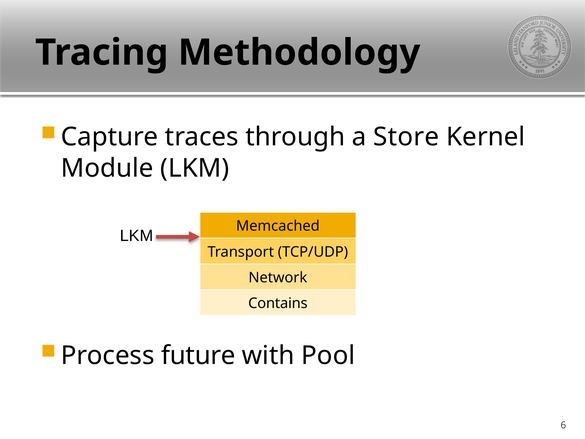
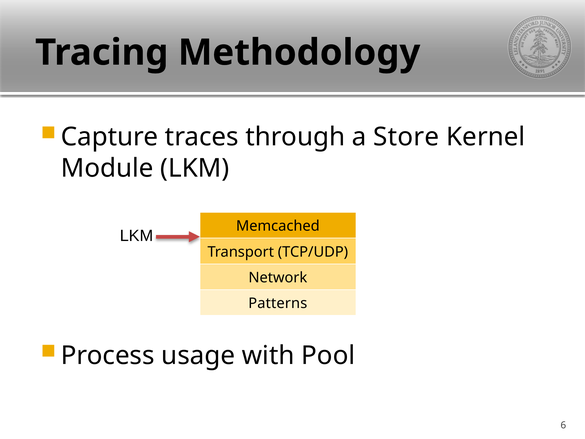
Contains: Contains -> Patterns (278, 303)
future: future -> usage (198, 355)
